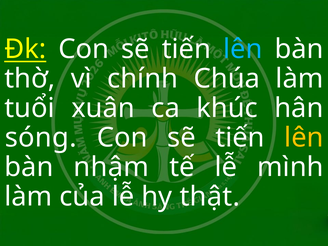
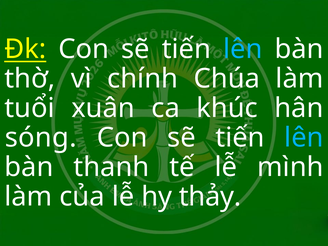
lên colour: yellow -> light blue (304, 138)
nhậm: nhậm -> thanh (111, 167)
thật: thật -> thảy (210, 197)
